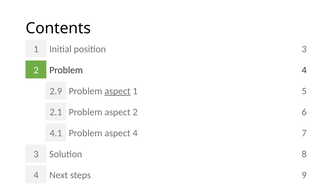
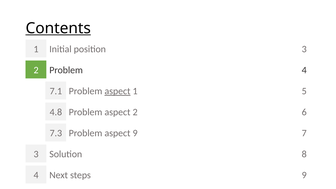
Contents underline: none -> present (58, 28)
2.9: 2.9 -> 7.1 (56, 91)
2.1: 2.1 -> 4.8 (56, 112)
4.1: 4.1 -> 7.3 (56, 133)
aspect 4: 4 -> 9 (135, 133)
